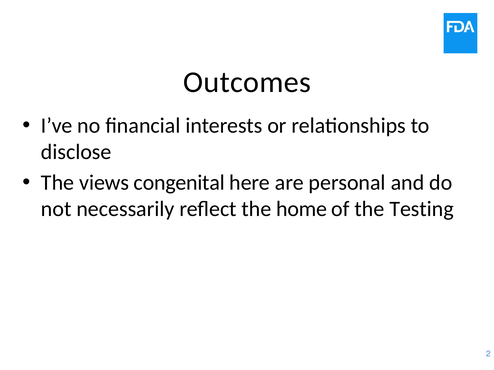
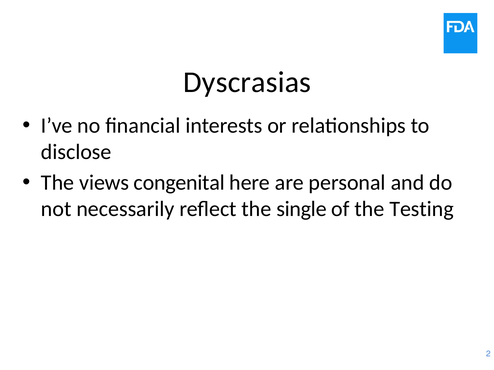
Outcomes: Outcomes -> Dyscrasias (247, 82)
home: home -> single (302, 209)
